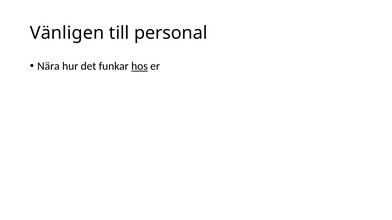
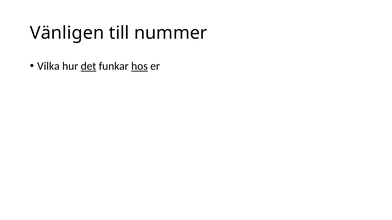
personal: personal -> nummer (171, 33)
Nära: Nära -> Vilka (48, 66)
det underline: none -> present (88, 66)
